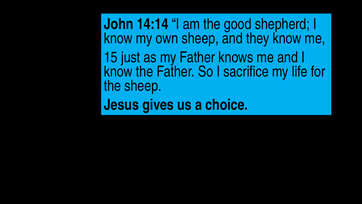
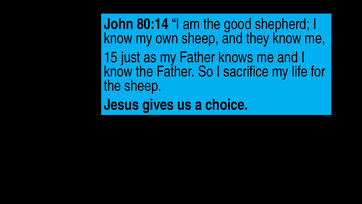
14:14: 14:14 -> 80:14 (153, 24)
